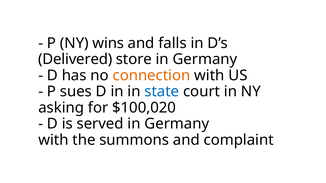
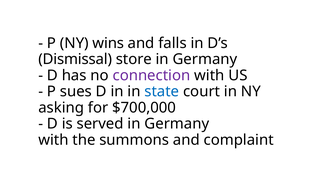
Delivered: Delivered -> Dismissal (75, 59)
connection colour: orange -> purple (151, 76)
$100,020: $100,020 -> $700,000 (144, 108)
